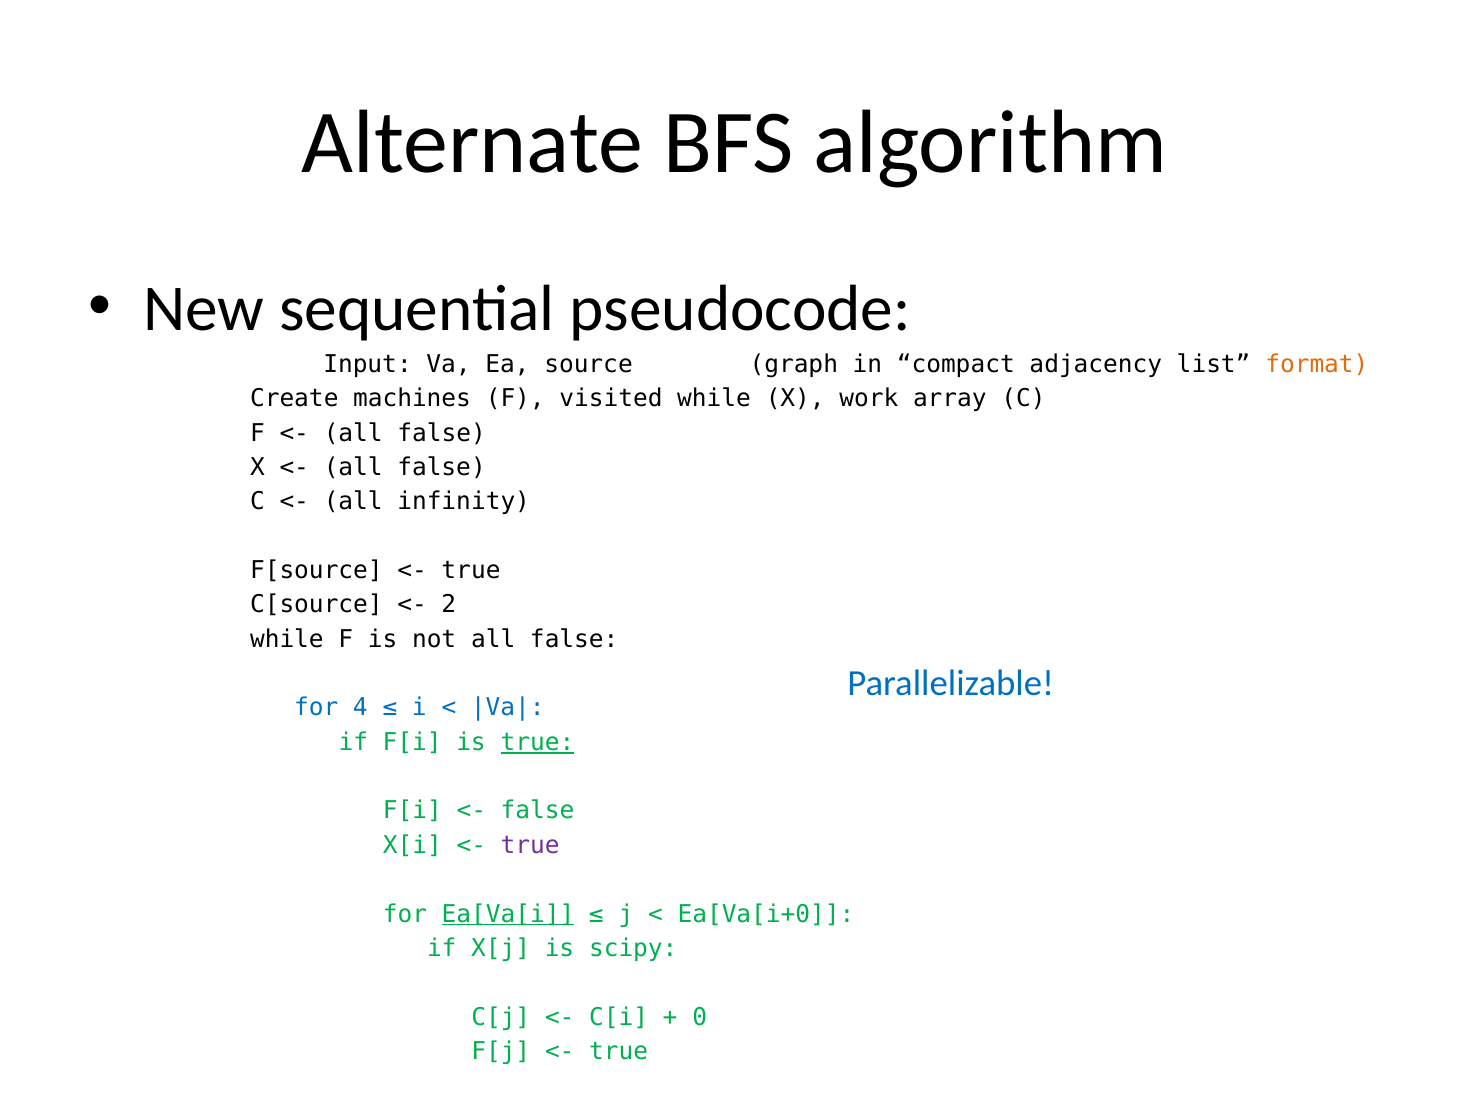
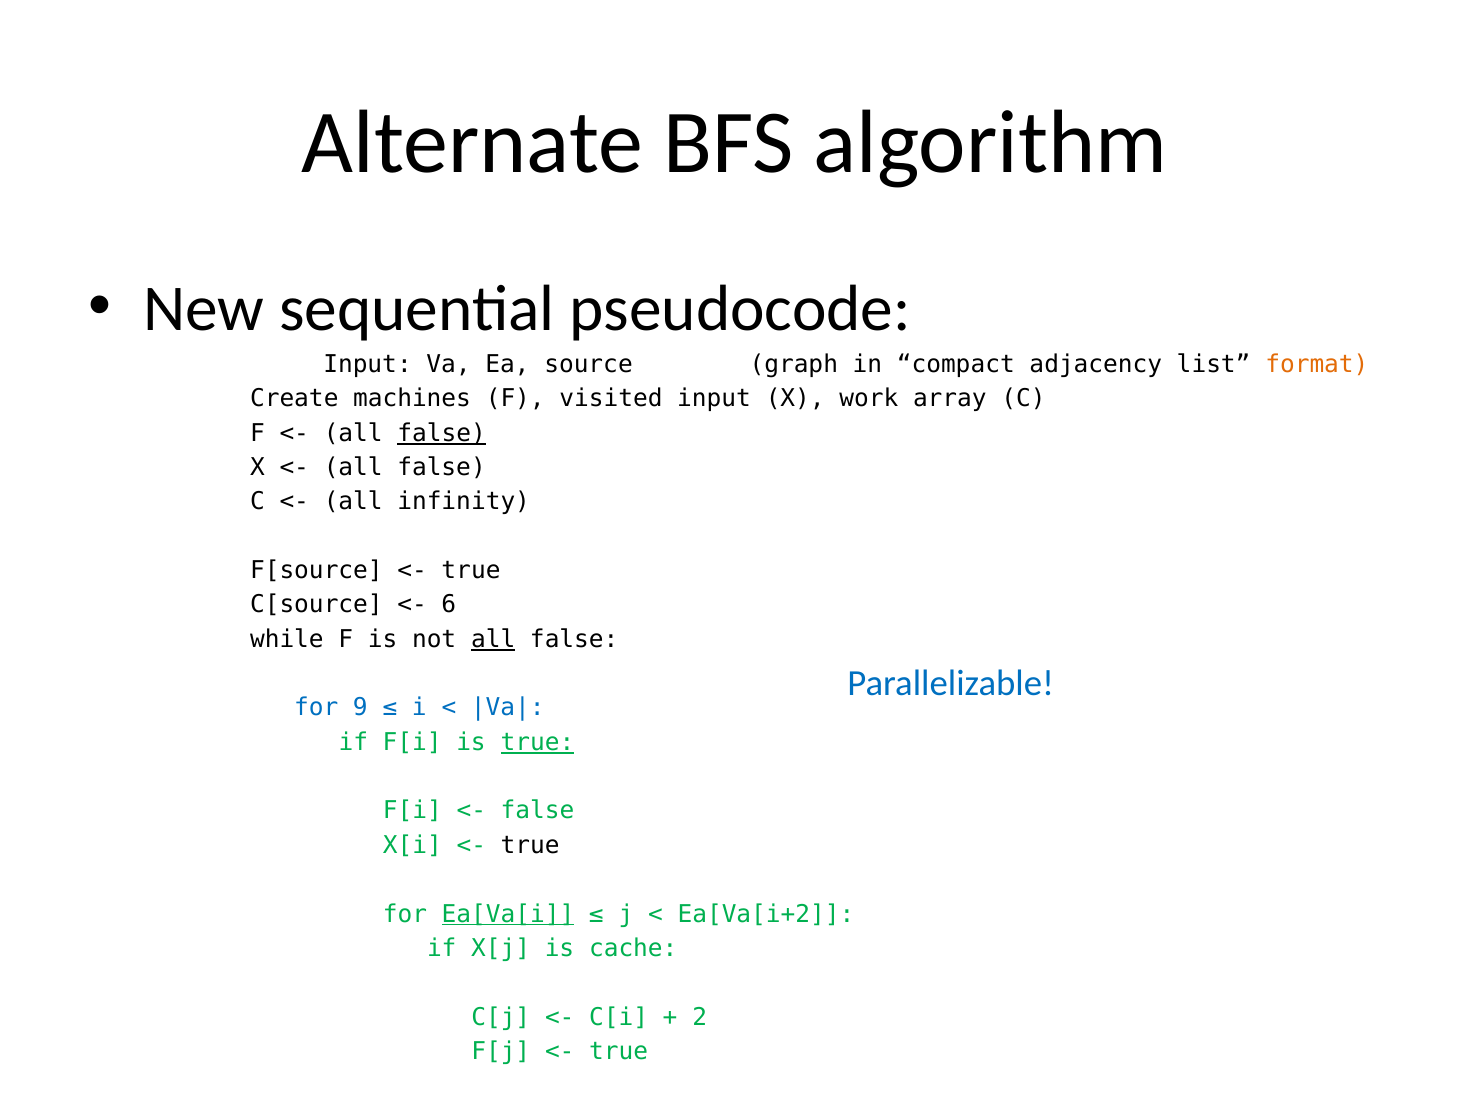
visited while: while -> input (714, 399)
false underline: none -> present (442, 433)
2: 2 -> 6 (449, 605)
all underline: none -> present (493, 639)
4: 4 -> 9 (360, 708)
true colour: purple -> black (530, 845)
Ea[Va[i+0: Ea[Va[i+0 -> Ea[Va[i+2 (766, 914)
scipy: scipy -> cache (633, 948)
0: 0 -> 2 (700, 1016)
